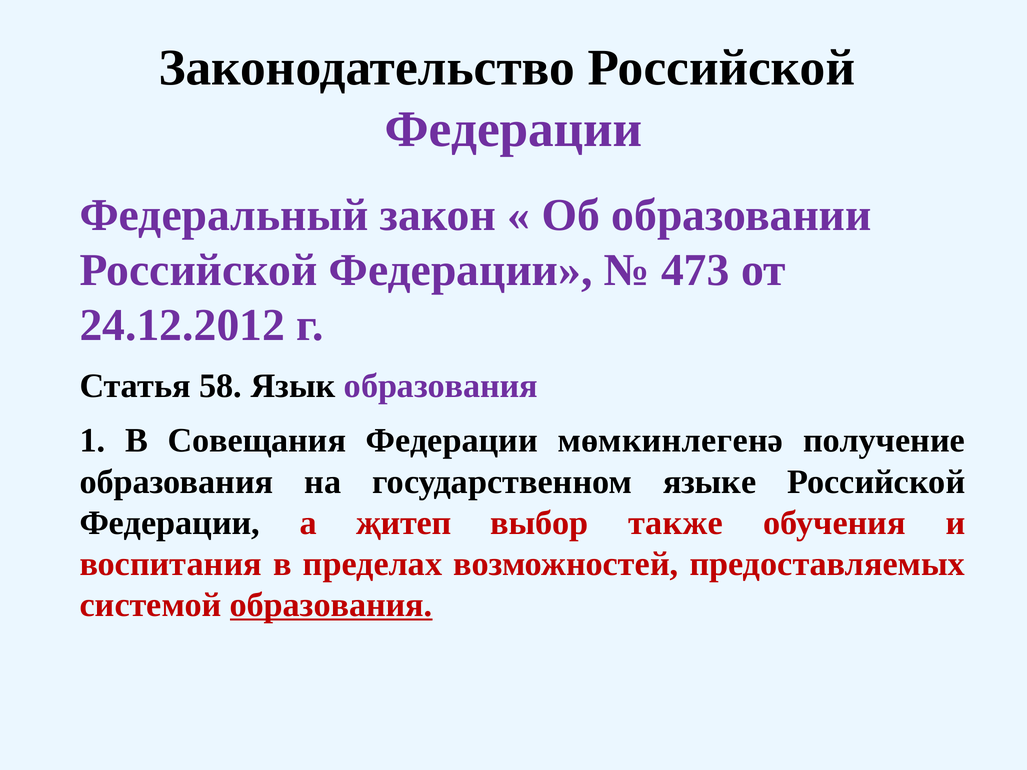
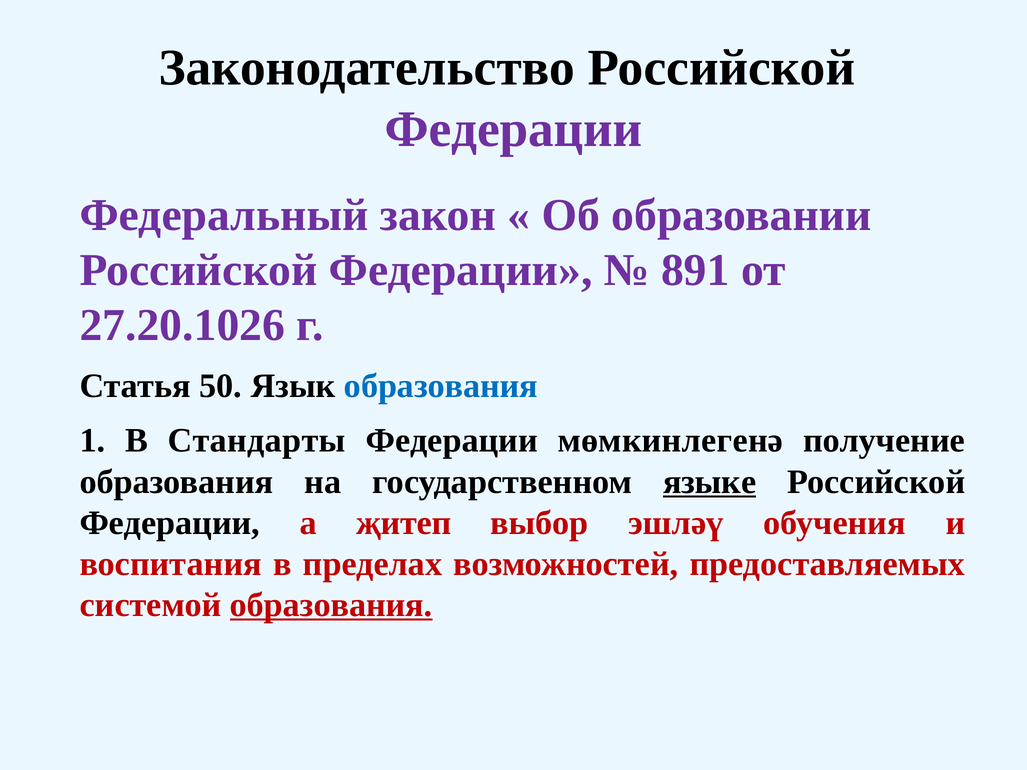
473: 473 -> 891 (695, 270)
24.12.2012: 24.12.2012 -> 27.20.1026 (182, 325)
58: 58 -> 50 (221, 386)
образования colour: purple -> blue (441, 386)
Совещания: Совещания -> Стандарты (257, 441)
языке underline: none -> present (710, 482)
также: также -> эшләү (676, 523)
